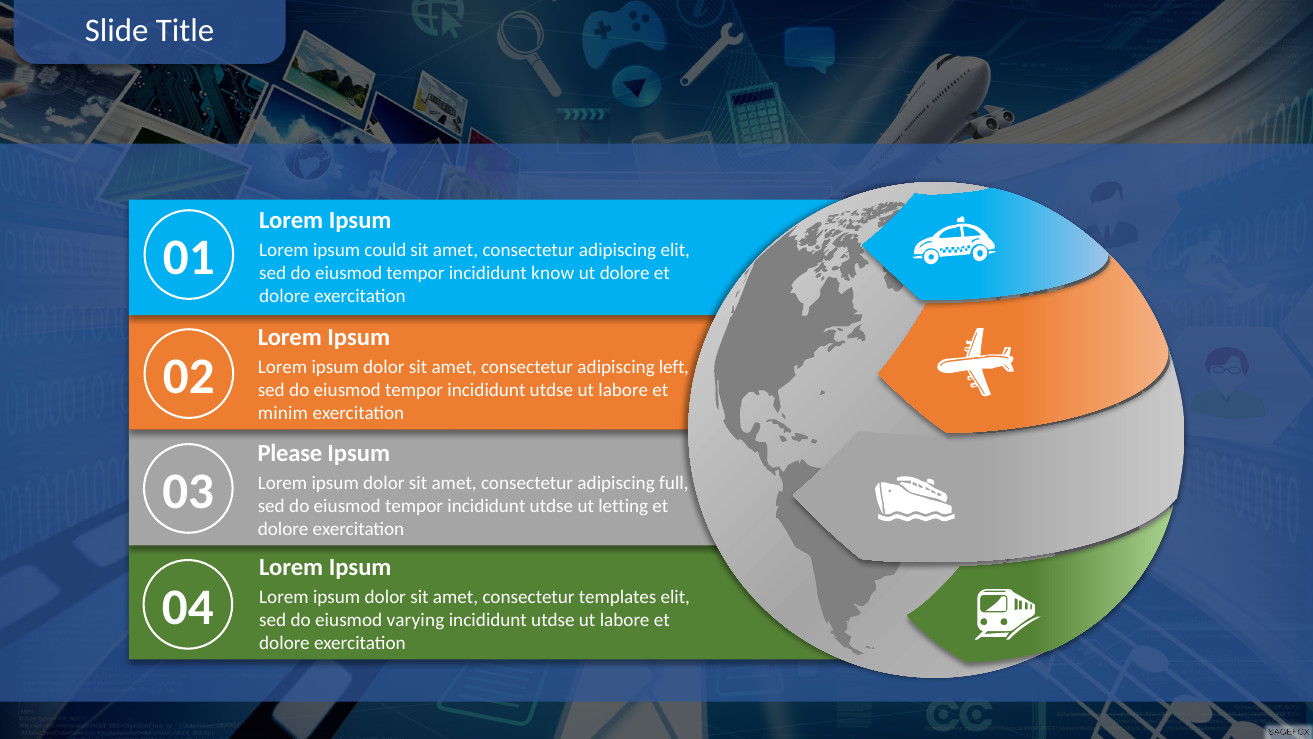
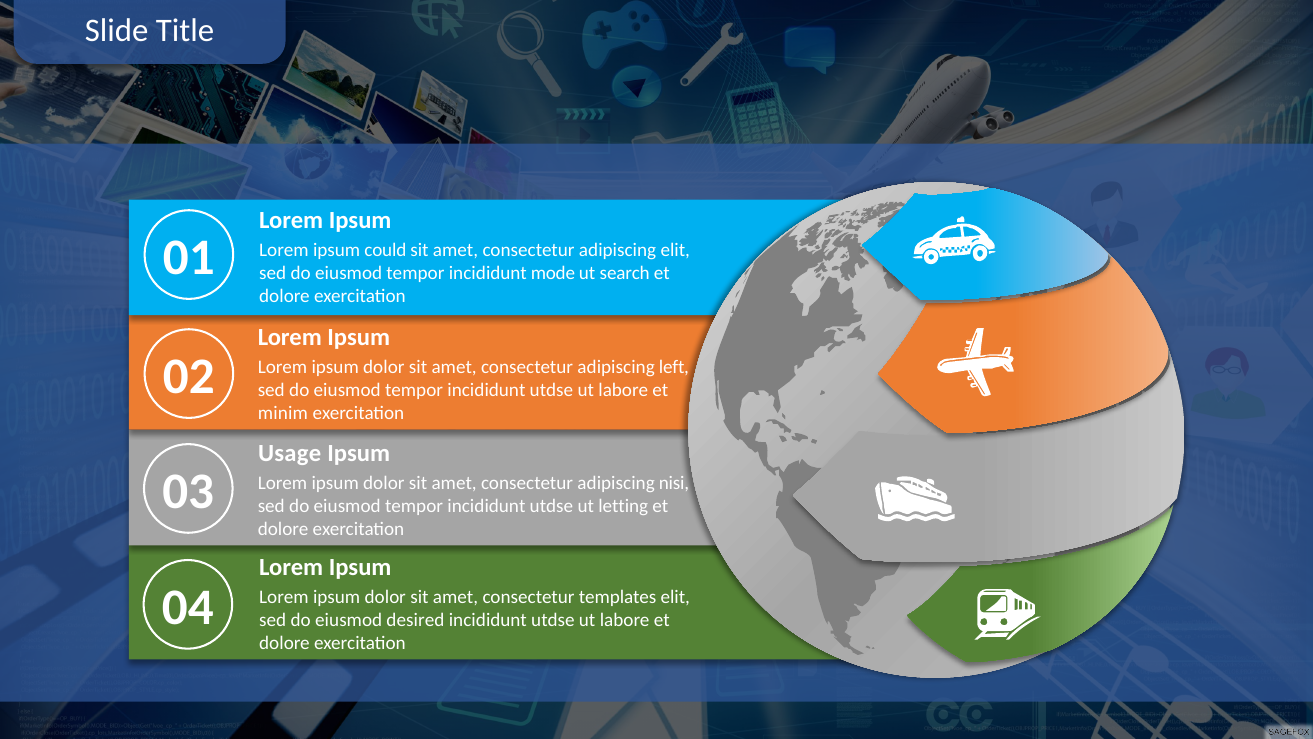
know: know -> mode (553, 273)
ut dolore: dolore -> search (625, 273)
Please: Please -> Usage (290, 453)
full: full -> nisi (674, 483)
varying: varying -> desired (415, 620)
